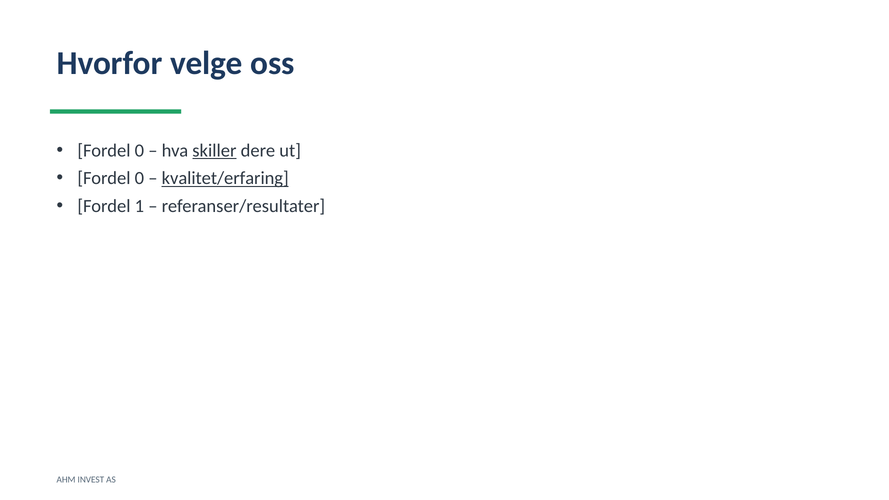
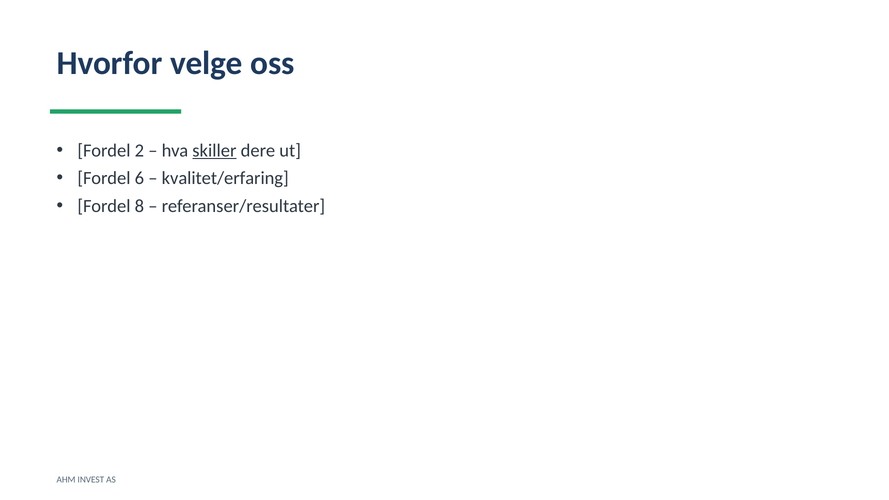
0: 0 -> 2 (139, 151)
0: 0 -> 6 (139, 178)
kvalitet/erfaring underline: present -> none (225, 178)
1: 1 -> 8 (139, 206)
